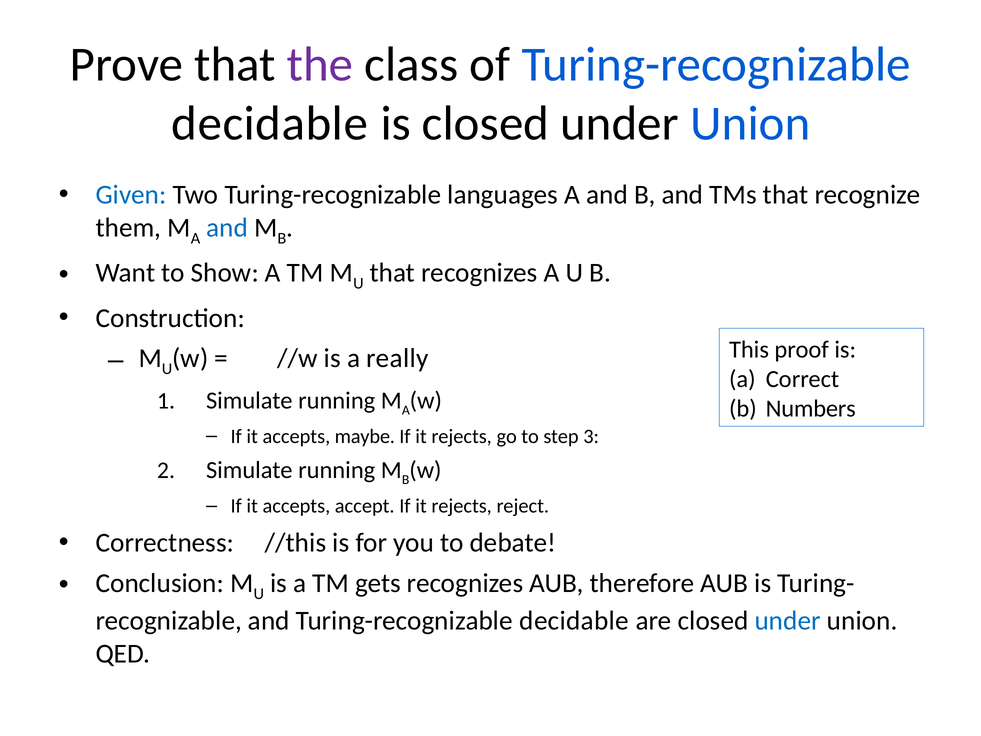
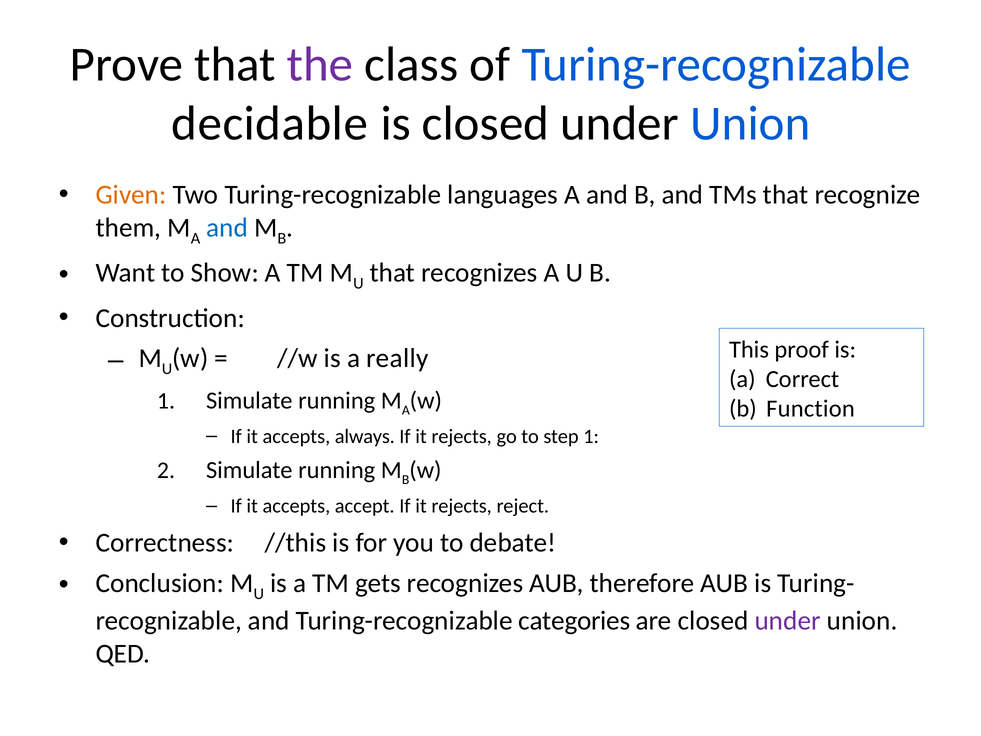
Given colour: blue -> orange (131, 195)
Numbers: Numbers -> Function (810, 408)
maybe: maybe -> always (365, 436)
step 3: 3 -> 1 (591, 436)
and Turing-recognizable decidable: decidable -> categories (574, 621)
under colour: blue -> purple (788, 621)
